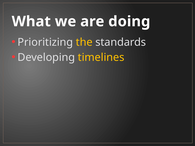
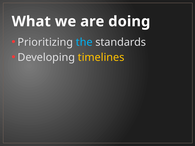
the colour: yellow -> light blue (84, 42)
